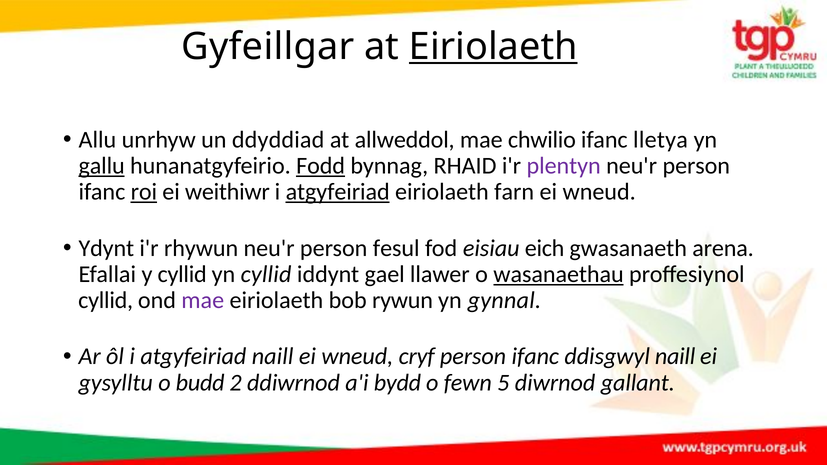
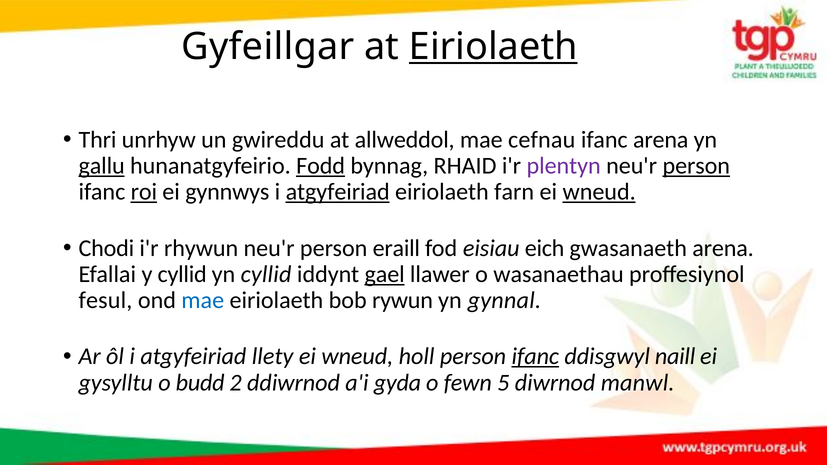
Allu: Allu -> Thri (98, 140)
ddyddiad: ddyddiad -> gwireddu (278, 140)
chwilio: chwilio -> cefnau (542, 140)
ifanc lletya: lletya -> arena (661, 140)
person underline: none -> present (696, 166)
weithiwr: weithiwr -> gynnwys (227, 192)
wneud underline: none -> present (599, 192)
Ydynt: Ydynt -> Chodi (106, 248)
fesul: fesul -> eraill (396, 248)
gael underline: none -> present (385, 274)
wasanaethau underline: present -> none (559, 274)
cyllid: cyllid -> fesul (105, 300)
mae colour: purple -> blue (203, 300)
atgyfeiriad naill: naill -> llety (273, 357)
cryf: cryf -> holl (417, 357)
ifanc underline: none -> present (535, 357)
bydd: bydd -> gyda (397, 383)
gallant: gallant -> manwl (638, 383)
